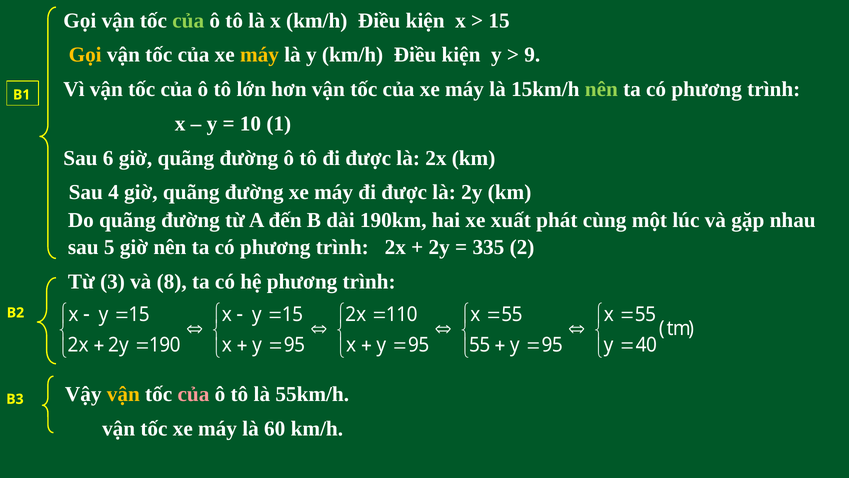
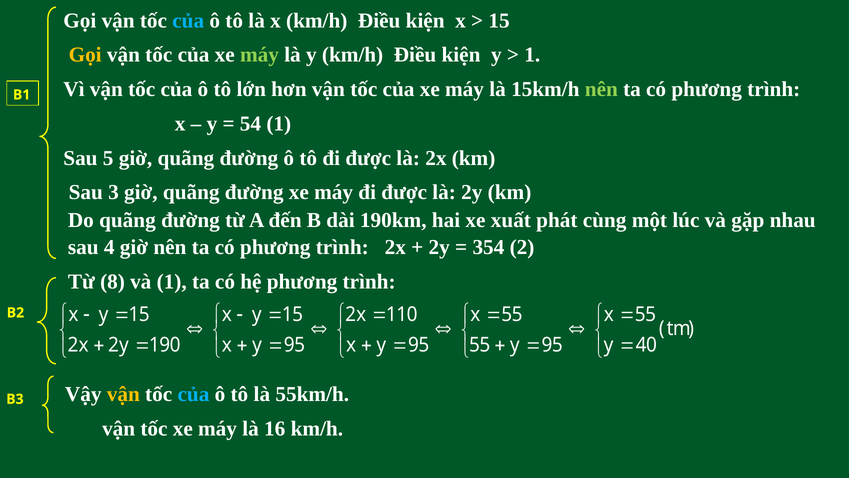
của colour: light green -> light blue (188, 21)
máy colour: yellow -> light green (260, 55)
9: 9 -> 1 (532, 55)
10: 10 -> 54 (250, 124)
6: 6 -> 5 (108, 158)
4: 4 -> 3 (113, 192)
5: 5 -> 4 (109, 247)
335: 335 -> 354 (488, 247)
3: 3 -> 8 (113, 282)
và 8: 8 -> 1 (172, 282)
của colour: pink -> light blue (193, 394)
60: 60 -> 16 (275, 428)
